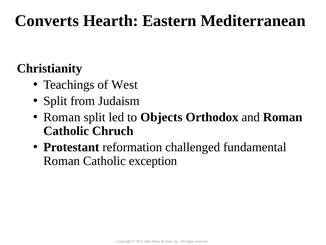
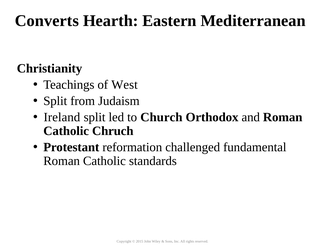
Roman: Roman -> Ireland (62, 117)
Objects: Objects -> Church (161, 117)
exception: exception -> standards (153, 161)
